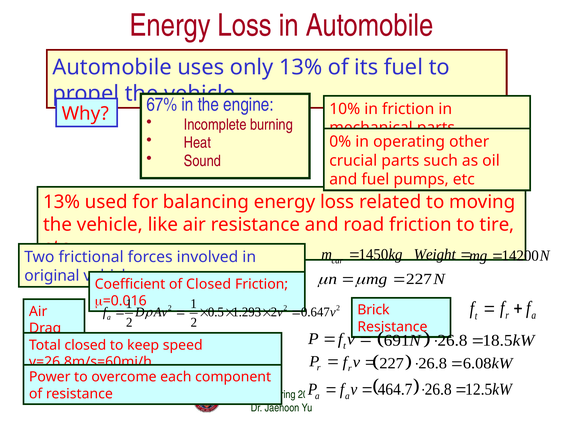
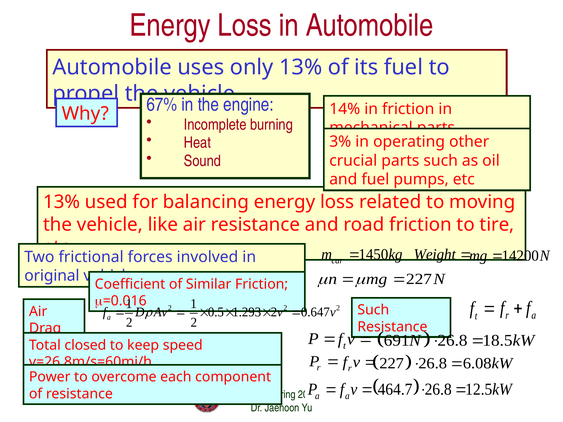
10%: 10% -> 14% (345, 109)
0%: 0% -> 3% (340, 142)
of Closed: Closed -> Similar (209, 284)
Brick: Brick -> Such (373, 310)
